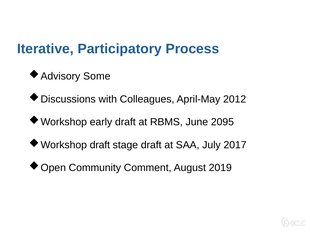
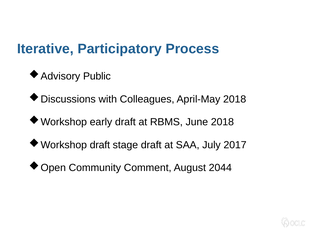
Some: Some -> Public (97, 76)
April-May 2012: 2012 -> 2018 (235, 99)
June 2095: 2095 -> 2018 (222, 122)
2019: 2019 -> 2044 (220, 168)
